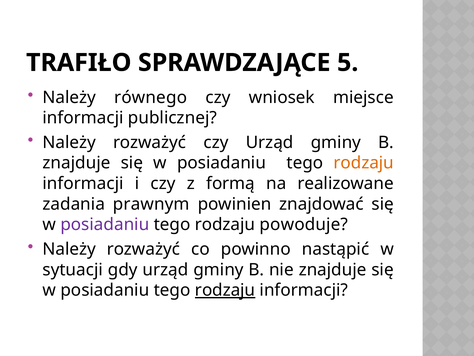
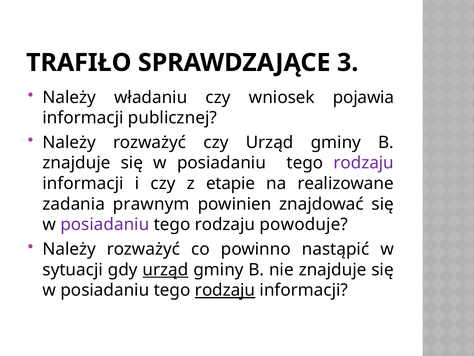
5: 5 -> 3 (348, 63)
równego: równego -> władaniu (151, 97)
miejsce: miejsce -> pojawia (364, 97)
rodzaju colour: orange -> purple (364, 163)
formą: formą -> etapie (231, 183)
urząd underline: none -> present (166, 269)
